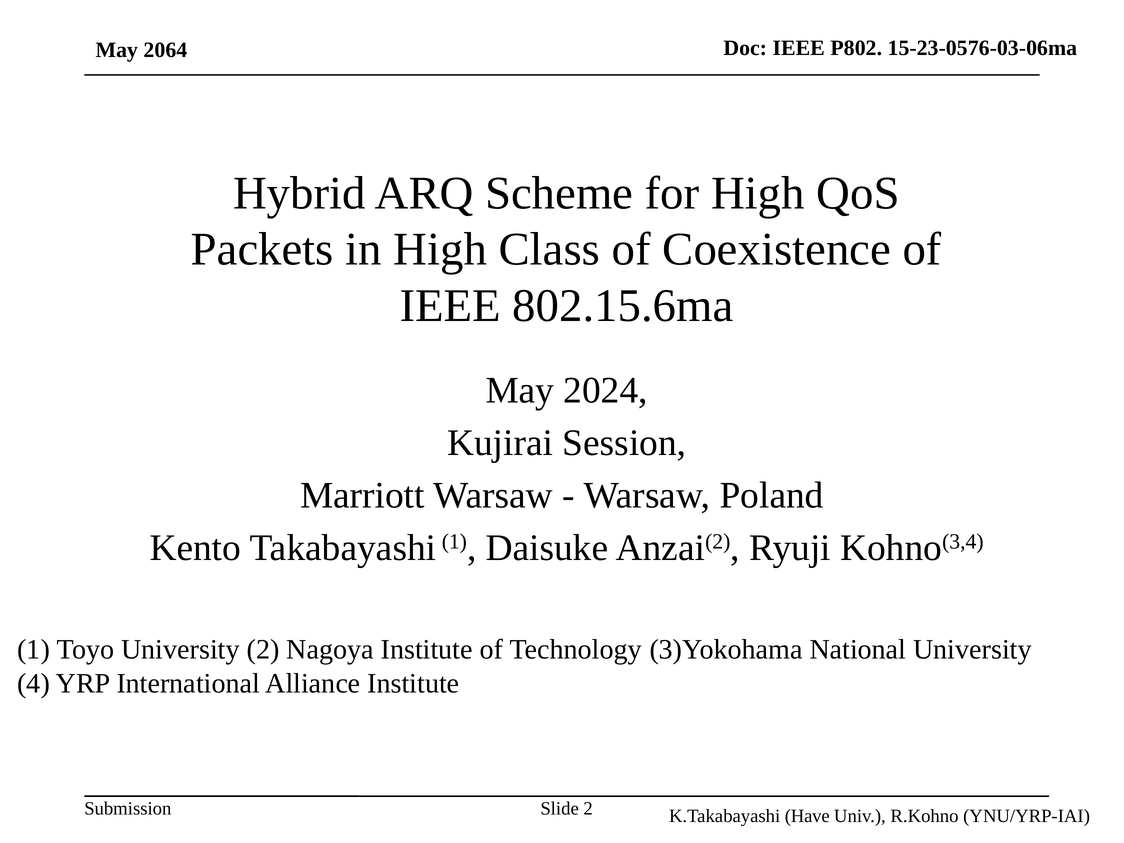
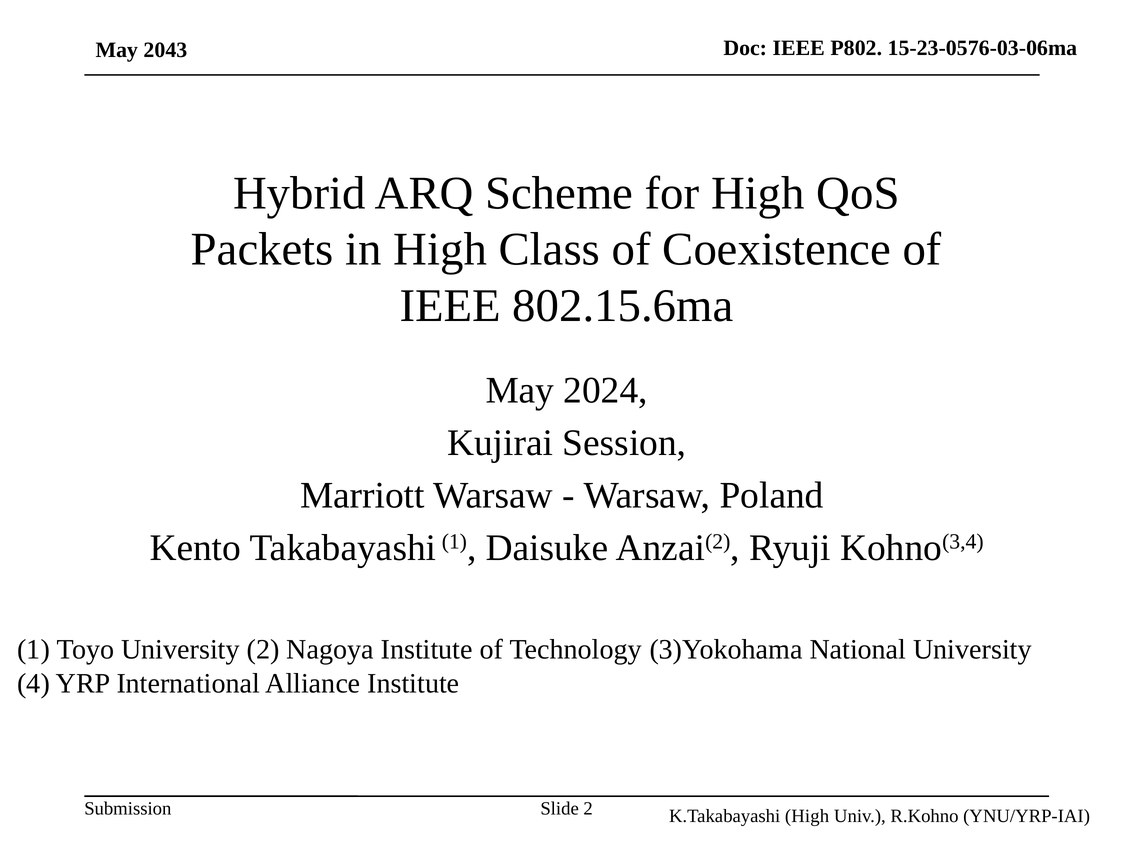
2064: 2064 -> 2043 (165, 50)
K.Takabayashi Have: Have -> High (807, 816)
